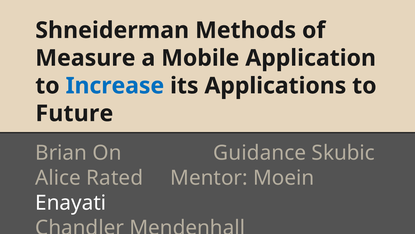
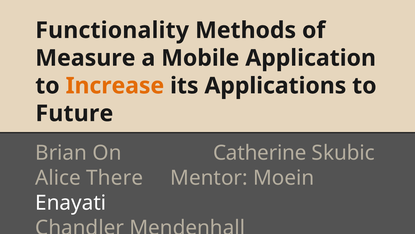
Shneiderman: Shneiderman -> Functionality (112, 30)
Increase colour: blue -> orange (115, 86)
Guidance: Guidance -> Catherine (260, 153)
Rated: Rated -> There (115, 178)
